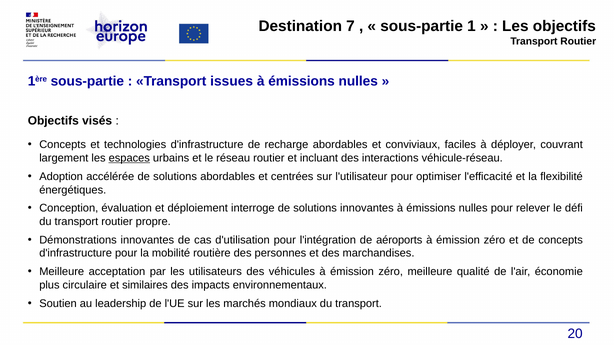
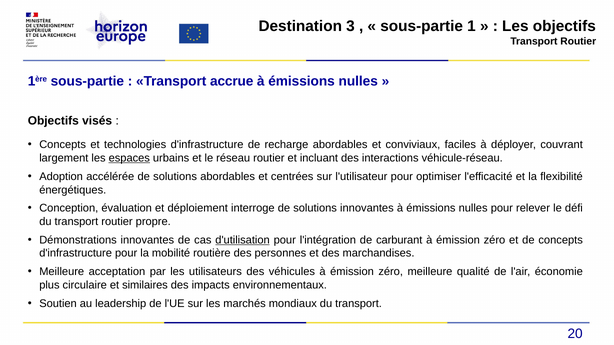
7: 7 -> 3 (351, 26)
issues: issues -> accrue (232, 81)
d'utilisation underline: none -> present (243, 240)
aéroports: aéroports -> carburant (399, 240)
